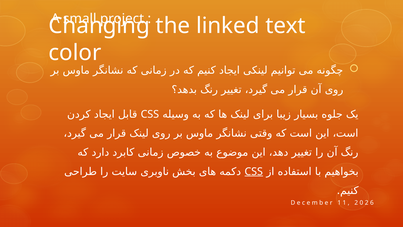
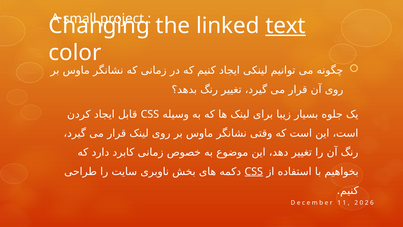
text underline: none -> present (286, 26)
